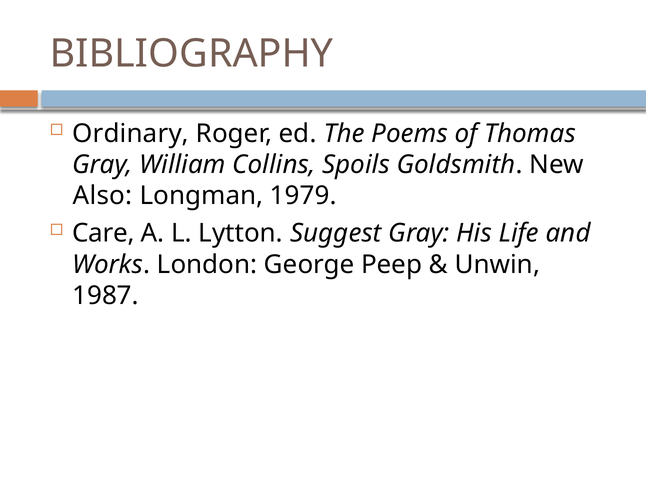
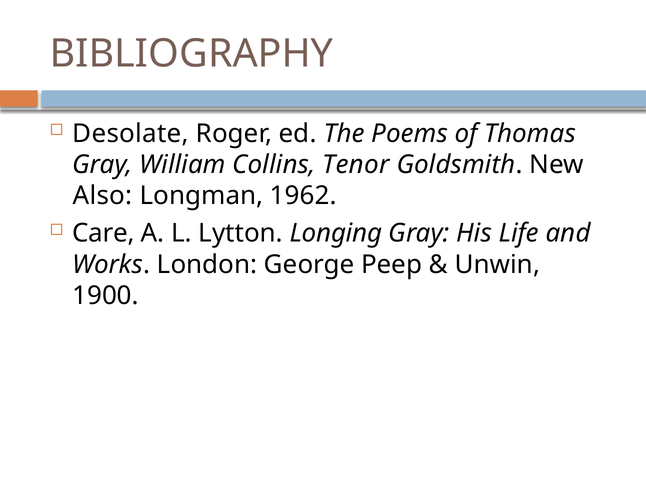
Ordinary: Ordinary -> Desolate (131, 134)
Spoils: Spoils -> Tenor (356, 165)
1979: 1979 -> 1962 (303, 196)
Suggest: Suggest -> Longing (336, 234)
1987: 1987 -> 1900 (106, 296)
